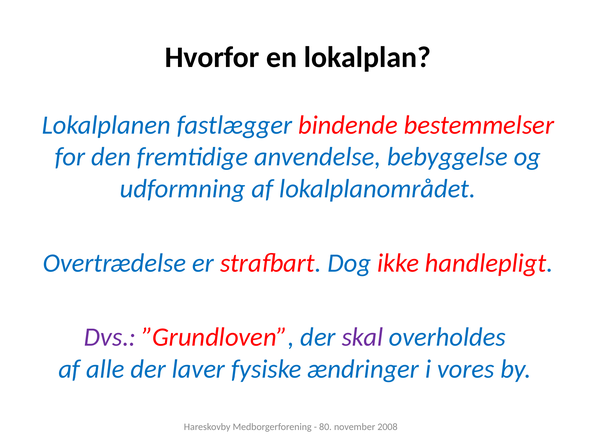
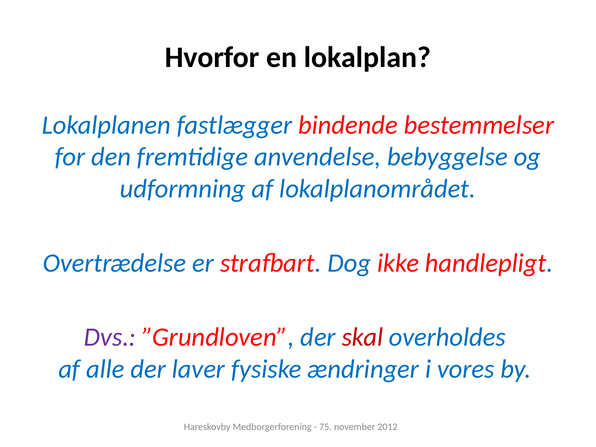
skal colour: purple -> red (362, 337)
80: 80 -> 75 (325, 427)
2008: 2008 -> 2012 (387, 427)
